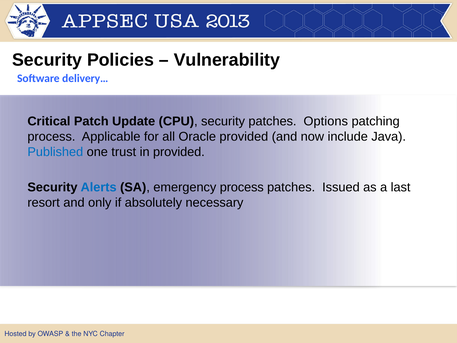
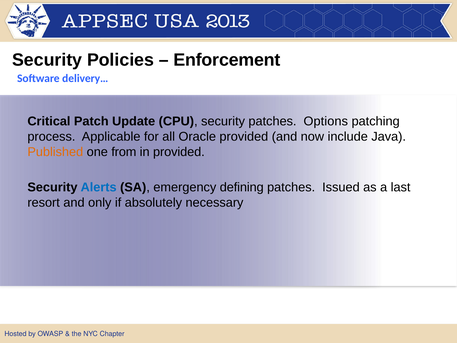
Vulnerability: Vulnerability -> Enforcement (227, 60)
Published colour: blue -> orange (55, 152)
trust: trust -> from (124, 152)
emergency process: process -> defining (242, 187)
